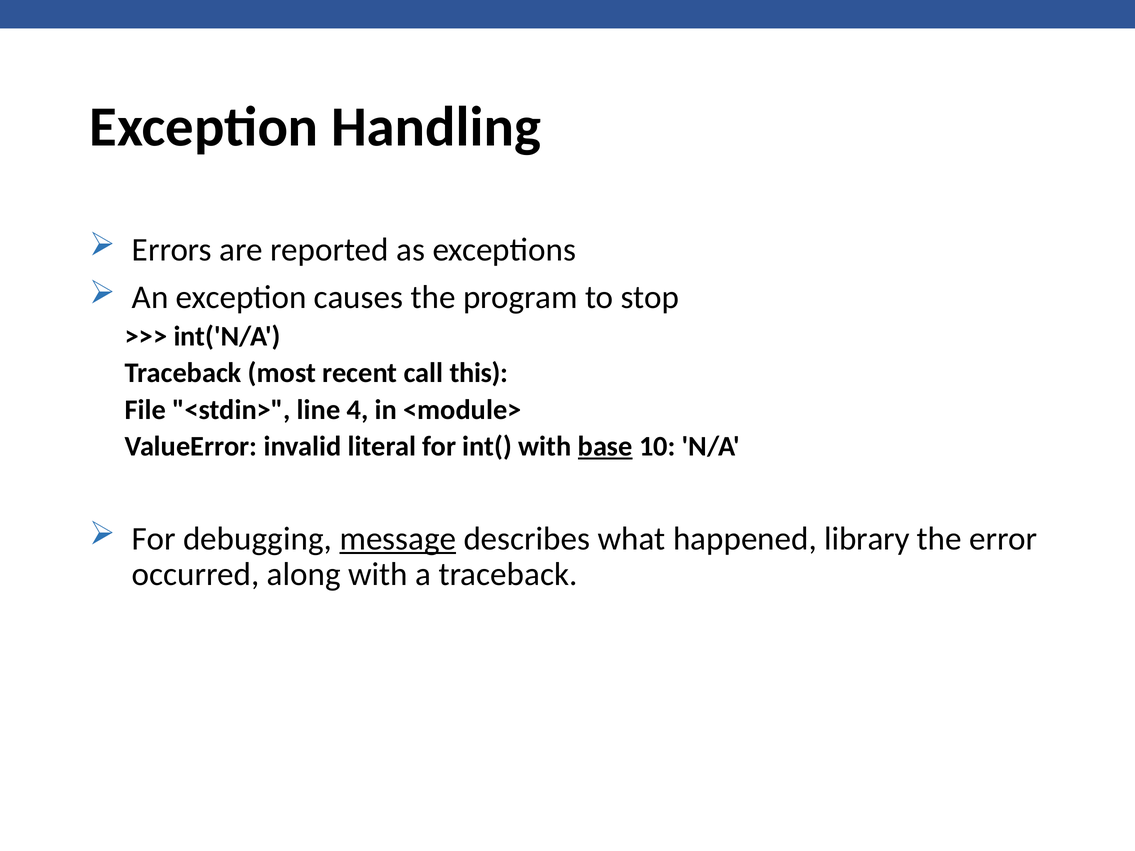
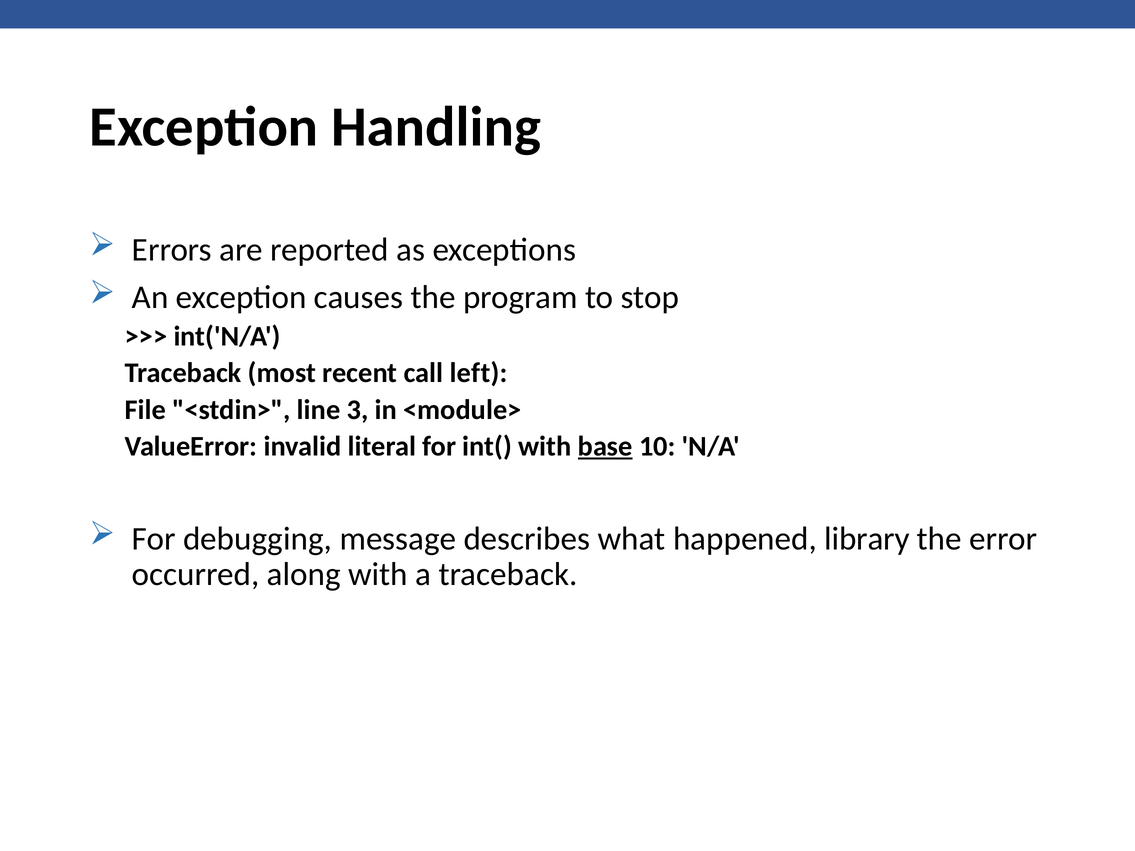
this: this -> left (479, 373)
4: 4 -> 3 (358, 410)
message underline: present -> none (398, 539)
